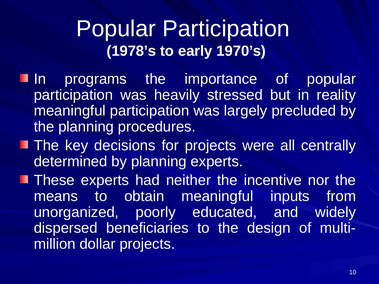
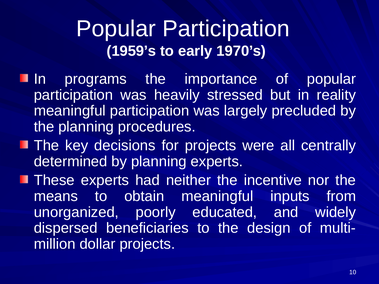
1978’s: 1978’s -> 1959’s (131, 51)
